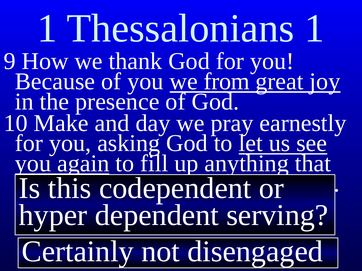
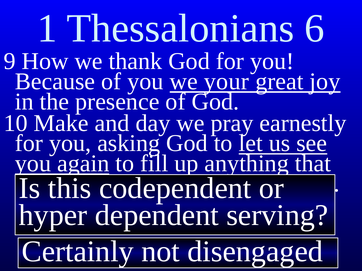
Thessalonians 1: 1 -> 6 (314, 28)
we from: from -> your (226, 82)
